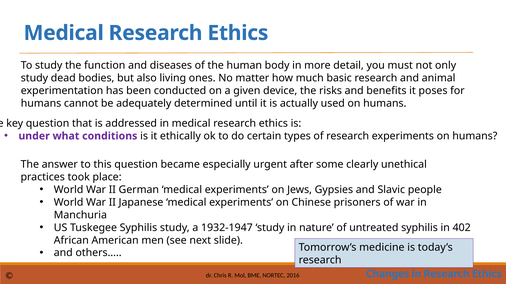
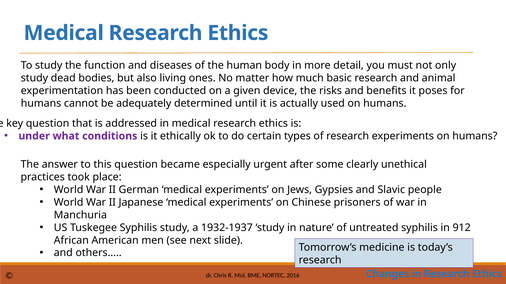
1932-1947: 1932-1947 -> 1932-1937 (227, 228)
402: 402 -> 912 (462, 228)
